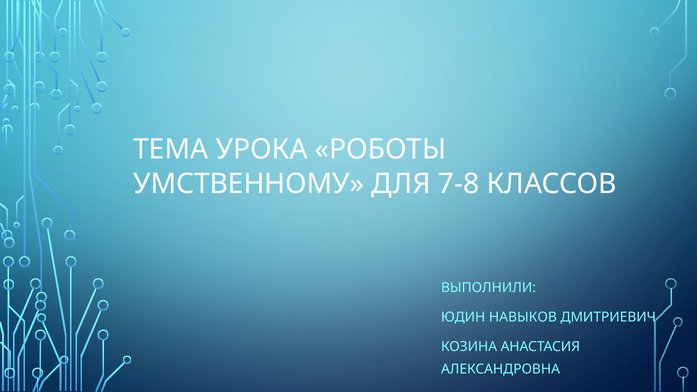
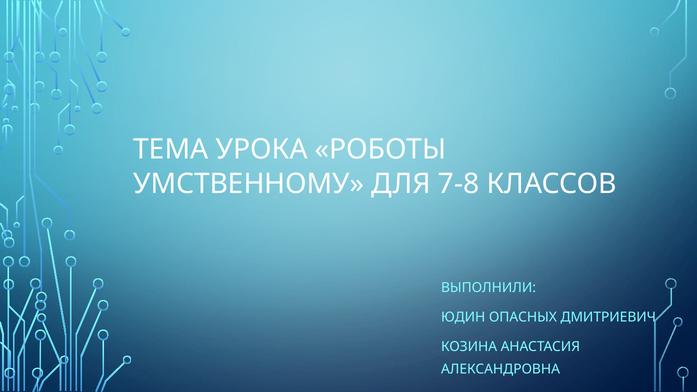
НАВЫКОВ: НАВЫКОВ -> ОПАСНЫХ (523, 317)
